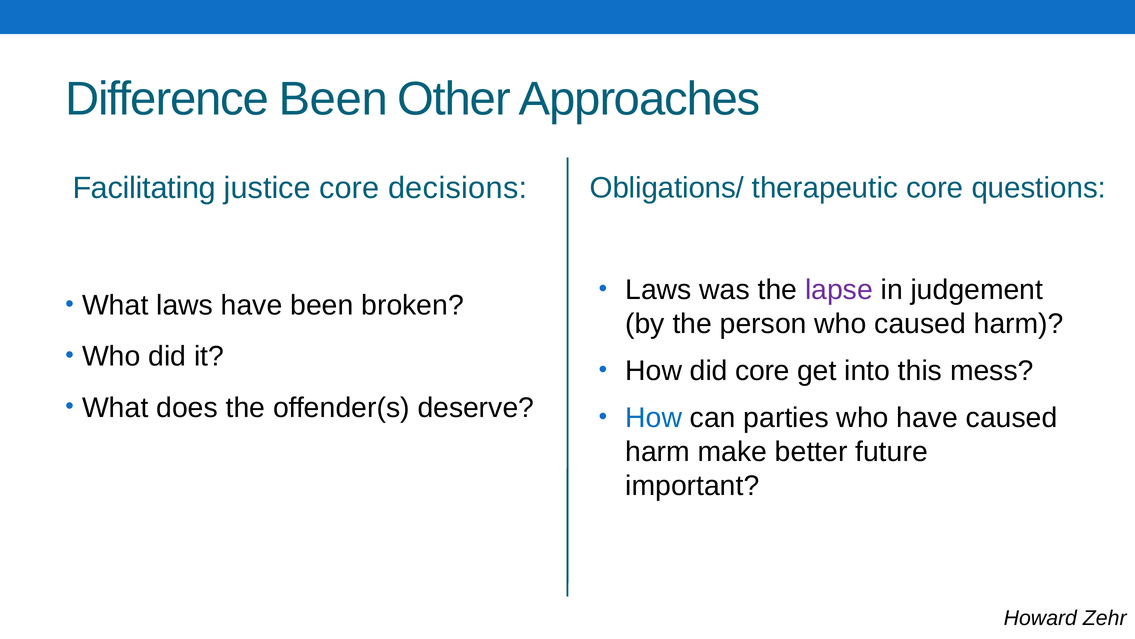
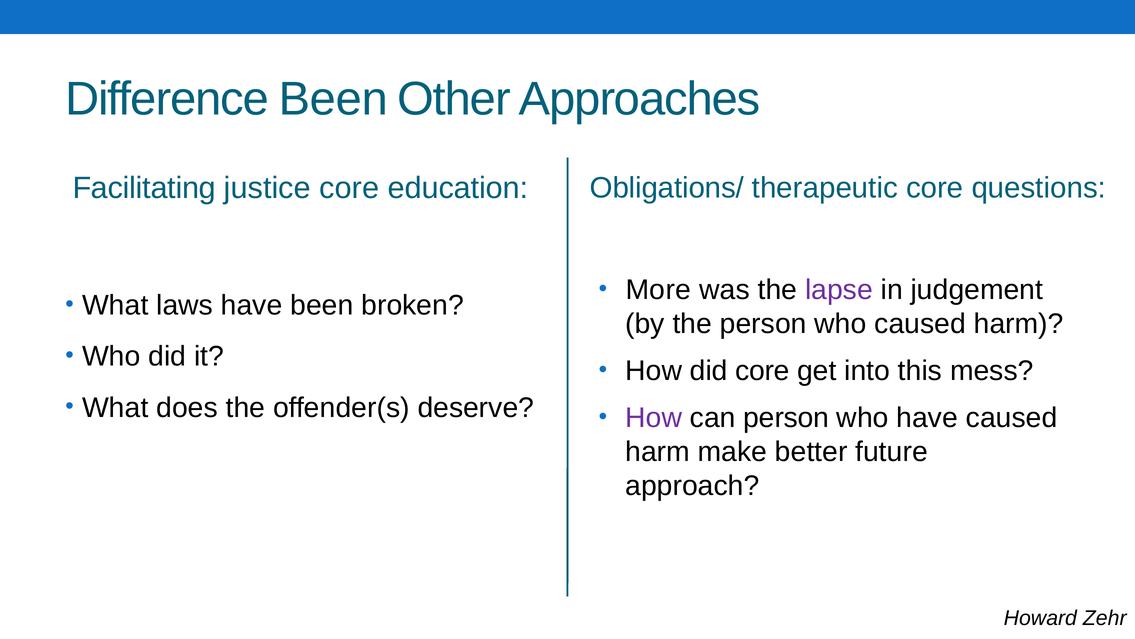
decisions: decisions -> education (458, 188)
Laws: Laws -> More (658, 290)
How colour: blue -> purple (654, 417)
can parties: parties -> person (786, 417)
important: important -> approach (692, 485)
